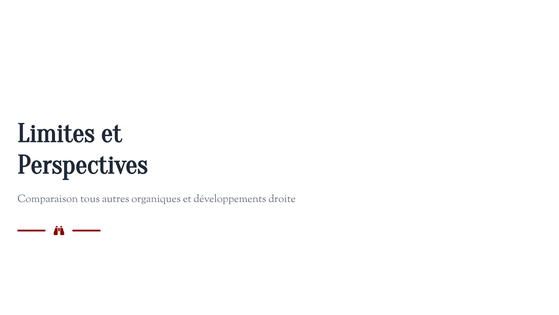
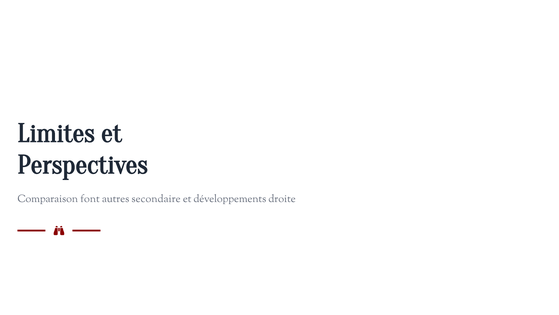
tous: tous -> font (90, 198)
organiques: organiques -> secondaire (156, 198)
